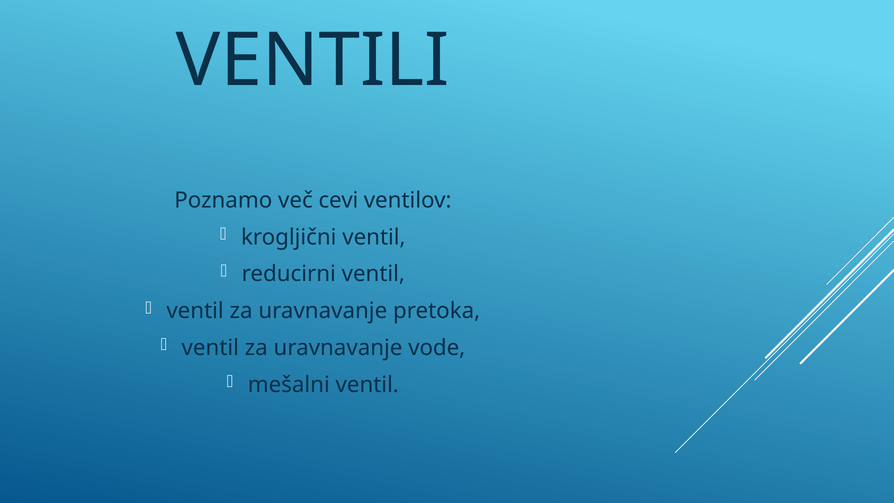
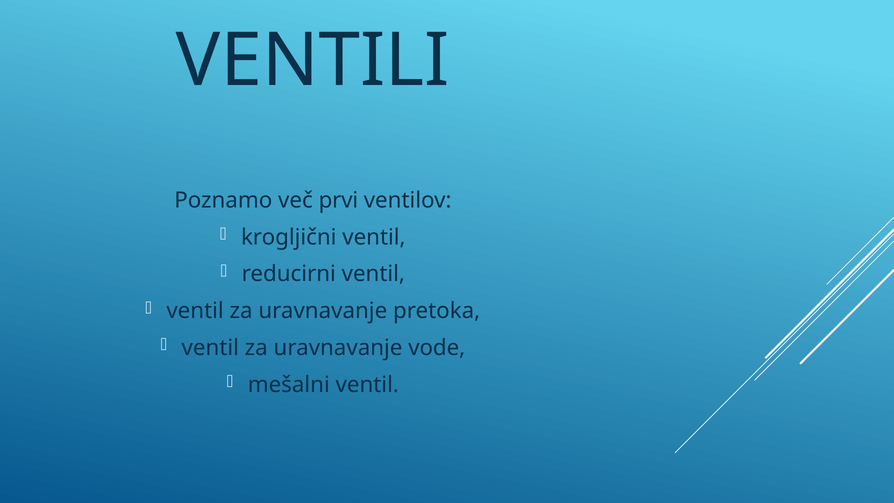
cevi: cevi -> prvi (338, 200)
